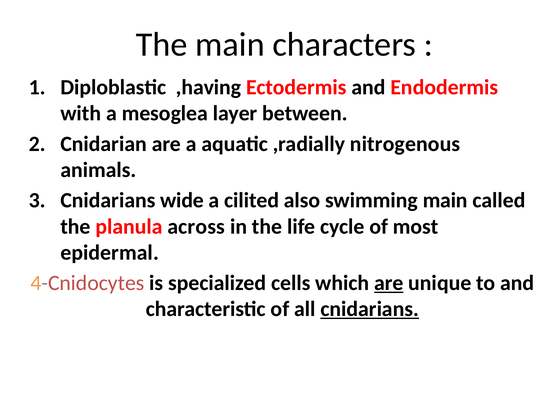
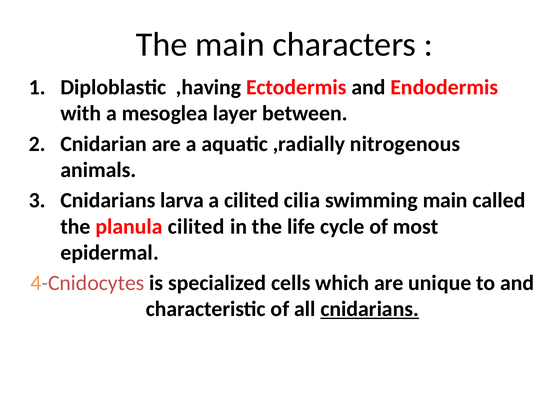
wide: wide -> larva (182, 200)
also: also -> cilia (302, 200)
planula across: across -> cilited (196, 226)
are underline: present -> none (389, 283)
